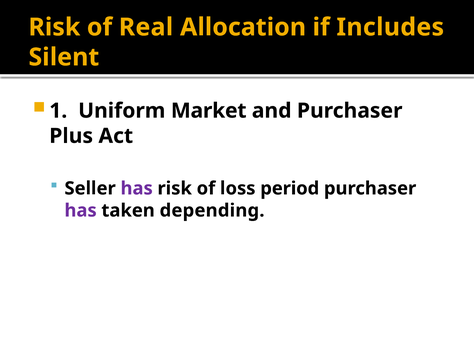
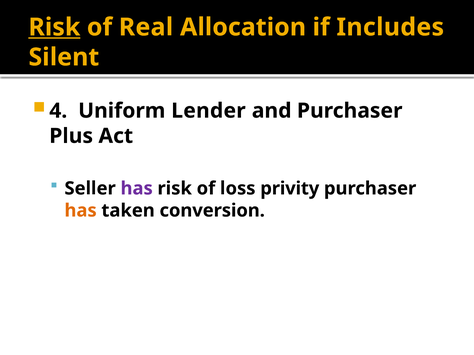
Risk underline: none -> present (54, 27)
1: 1 -> 4 (58, 111)
Market: Market -> Lender (208, 111)
period: period -> privity (290, 189)
has colour: purple -> orange (81, 211)
depending: depending -> conversion (212, 211)
